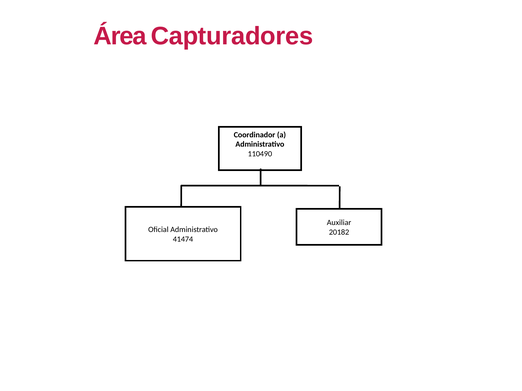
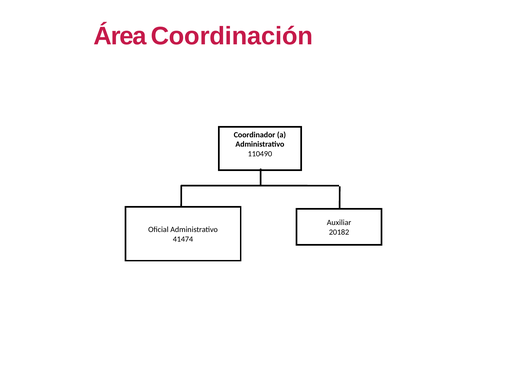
Capturadores: Capturadores -> Coordinación (232, 36)
